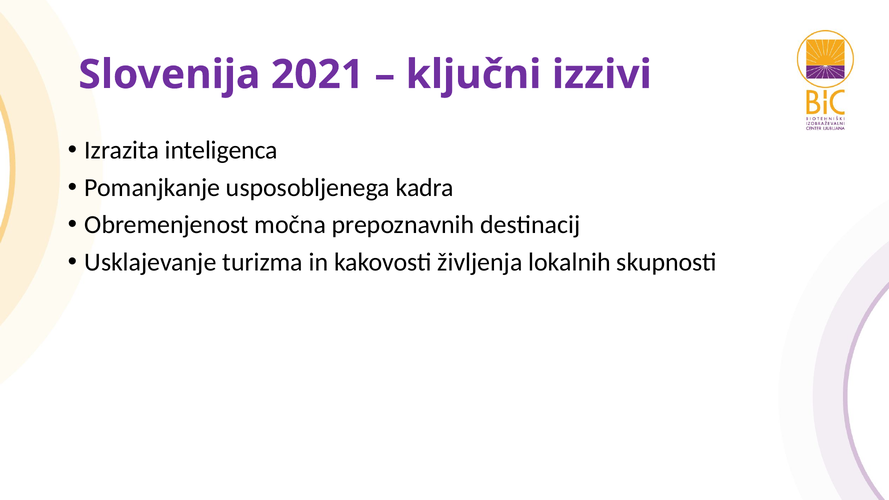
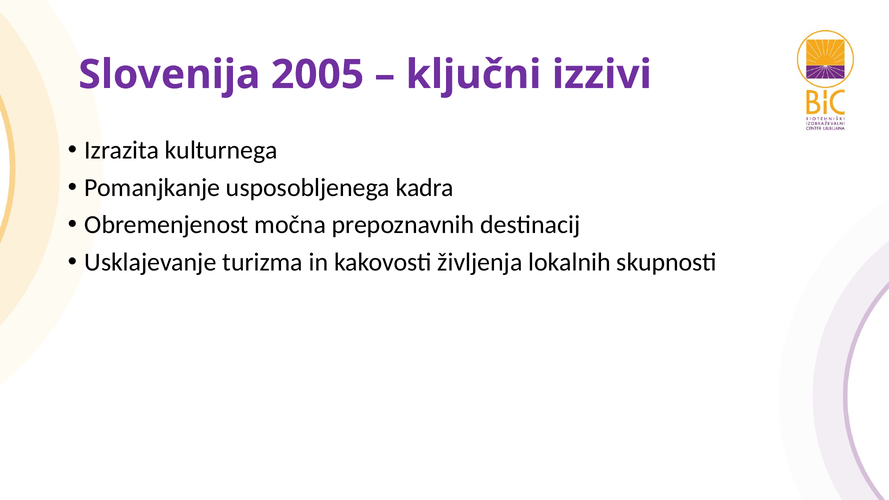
2021: 2021 -> 2005 (318, 75)
inteligenca: inteligenca -> kulturnega (221, 150)
